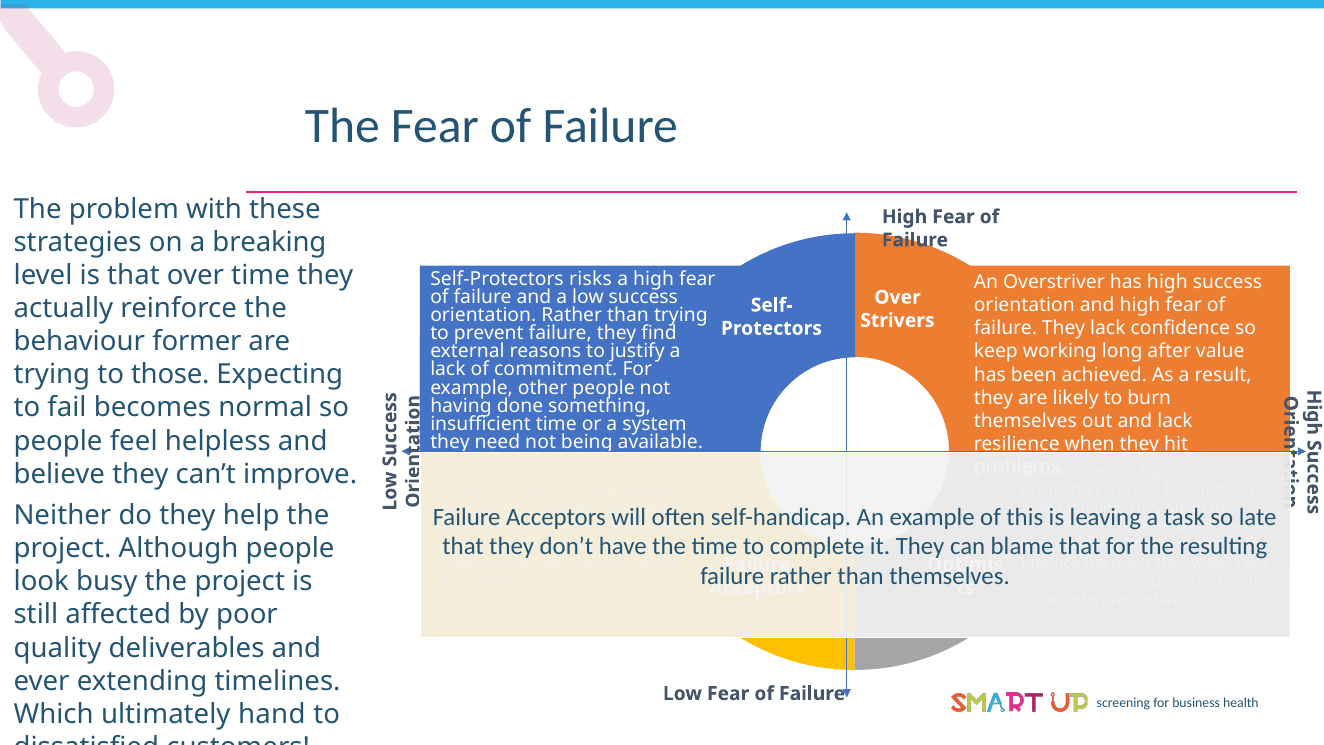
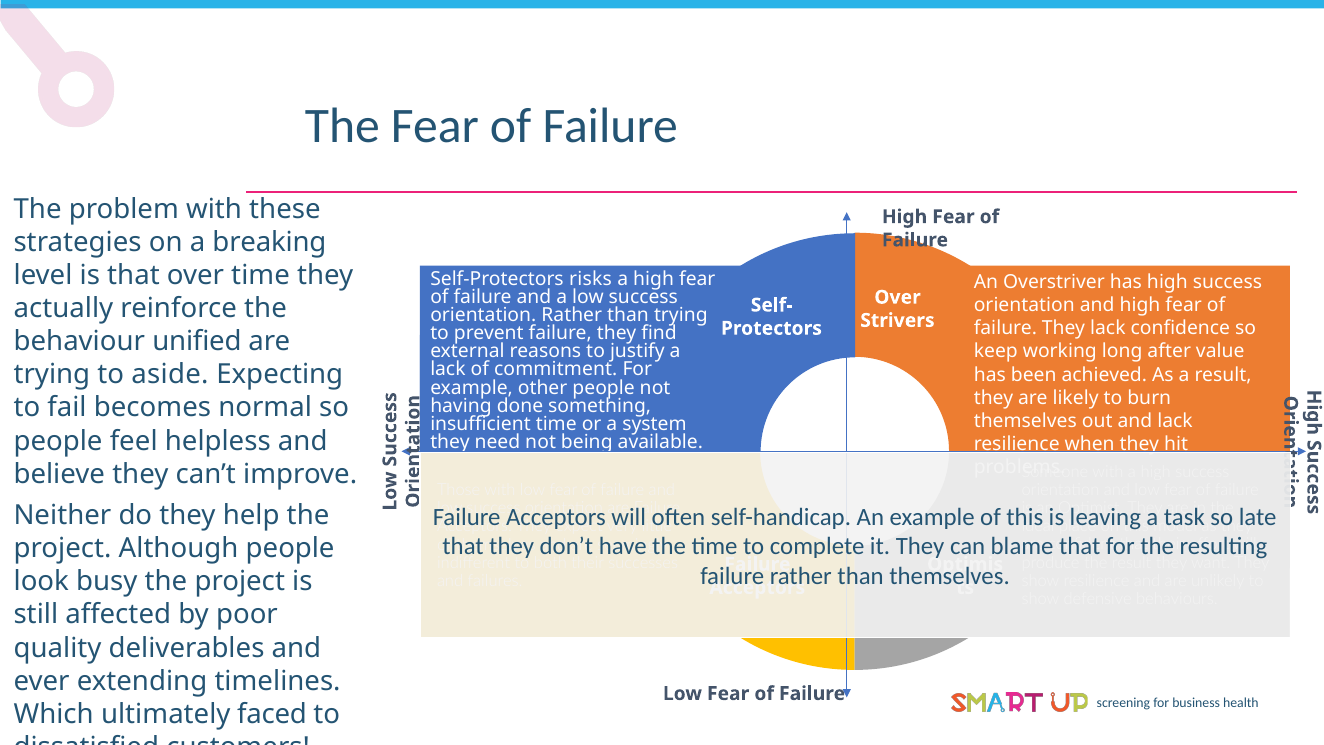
former: former -> unified (197, 341)
to those: those -> aside (170, 375)
hand: hand -> faced (272, 714)
